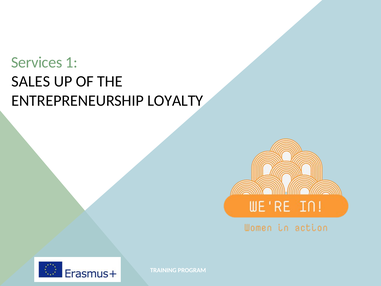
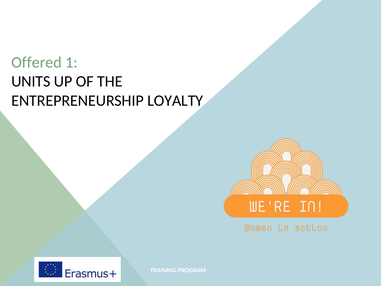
Services: Services -> Offered (36, 62)
SALES: SALES -> UNITS (31, 81)
